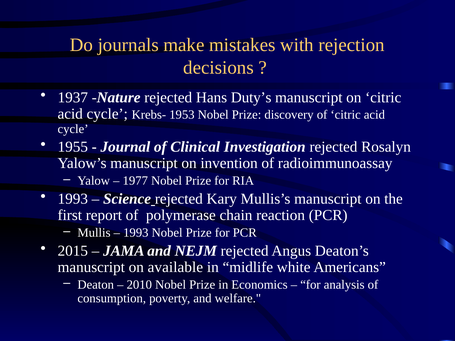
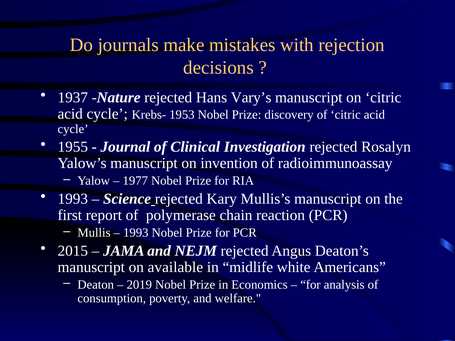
Duty’s: Duty’s -> Vary’s (251, 98)
2010: 2010 -> 2019 (139, 285)
